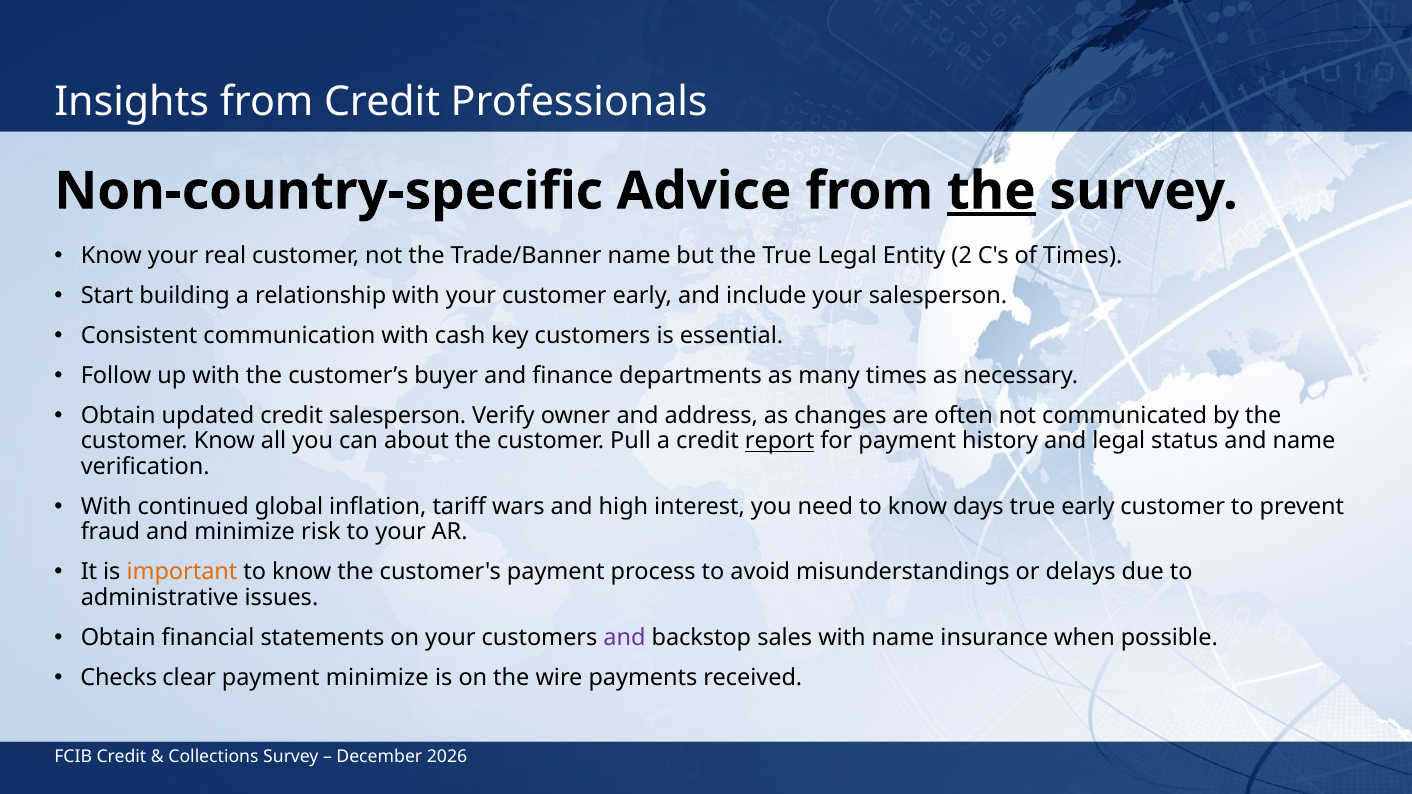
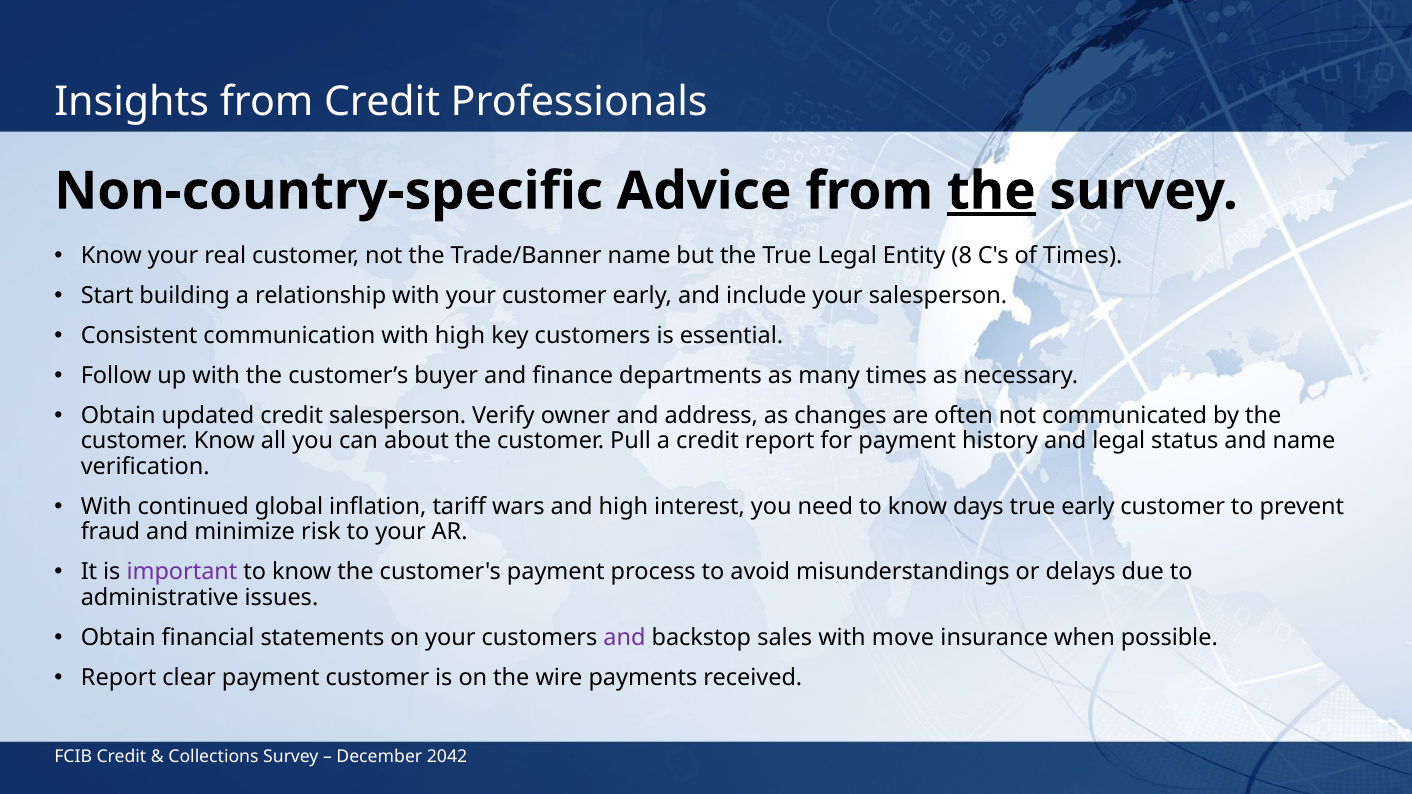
2: 2 -> 8 (962, 256)
with cash: cash -> high (460, 336)
report underline: present -> none (780, 441)
important colour: orange -> purple (182, 572)
with name: name -> move (903, 638)
Checks: Checks -> Report (119, 678)
payment minimize: minimize -> customer (377, 678)
2026: 2026 -> 2042 (447, 757)
